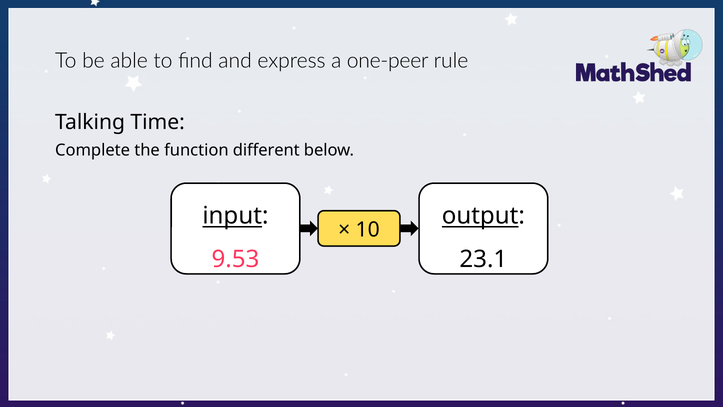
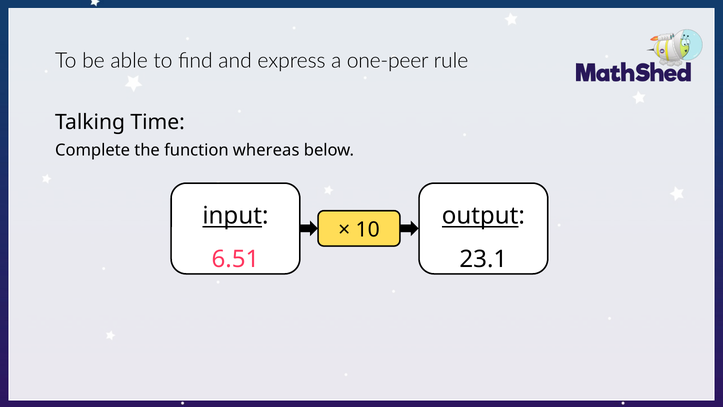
different: different -> whereas (266, 150)
9.53: 9.53 -> 6.51 (235, 259)
